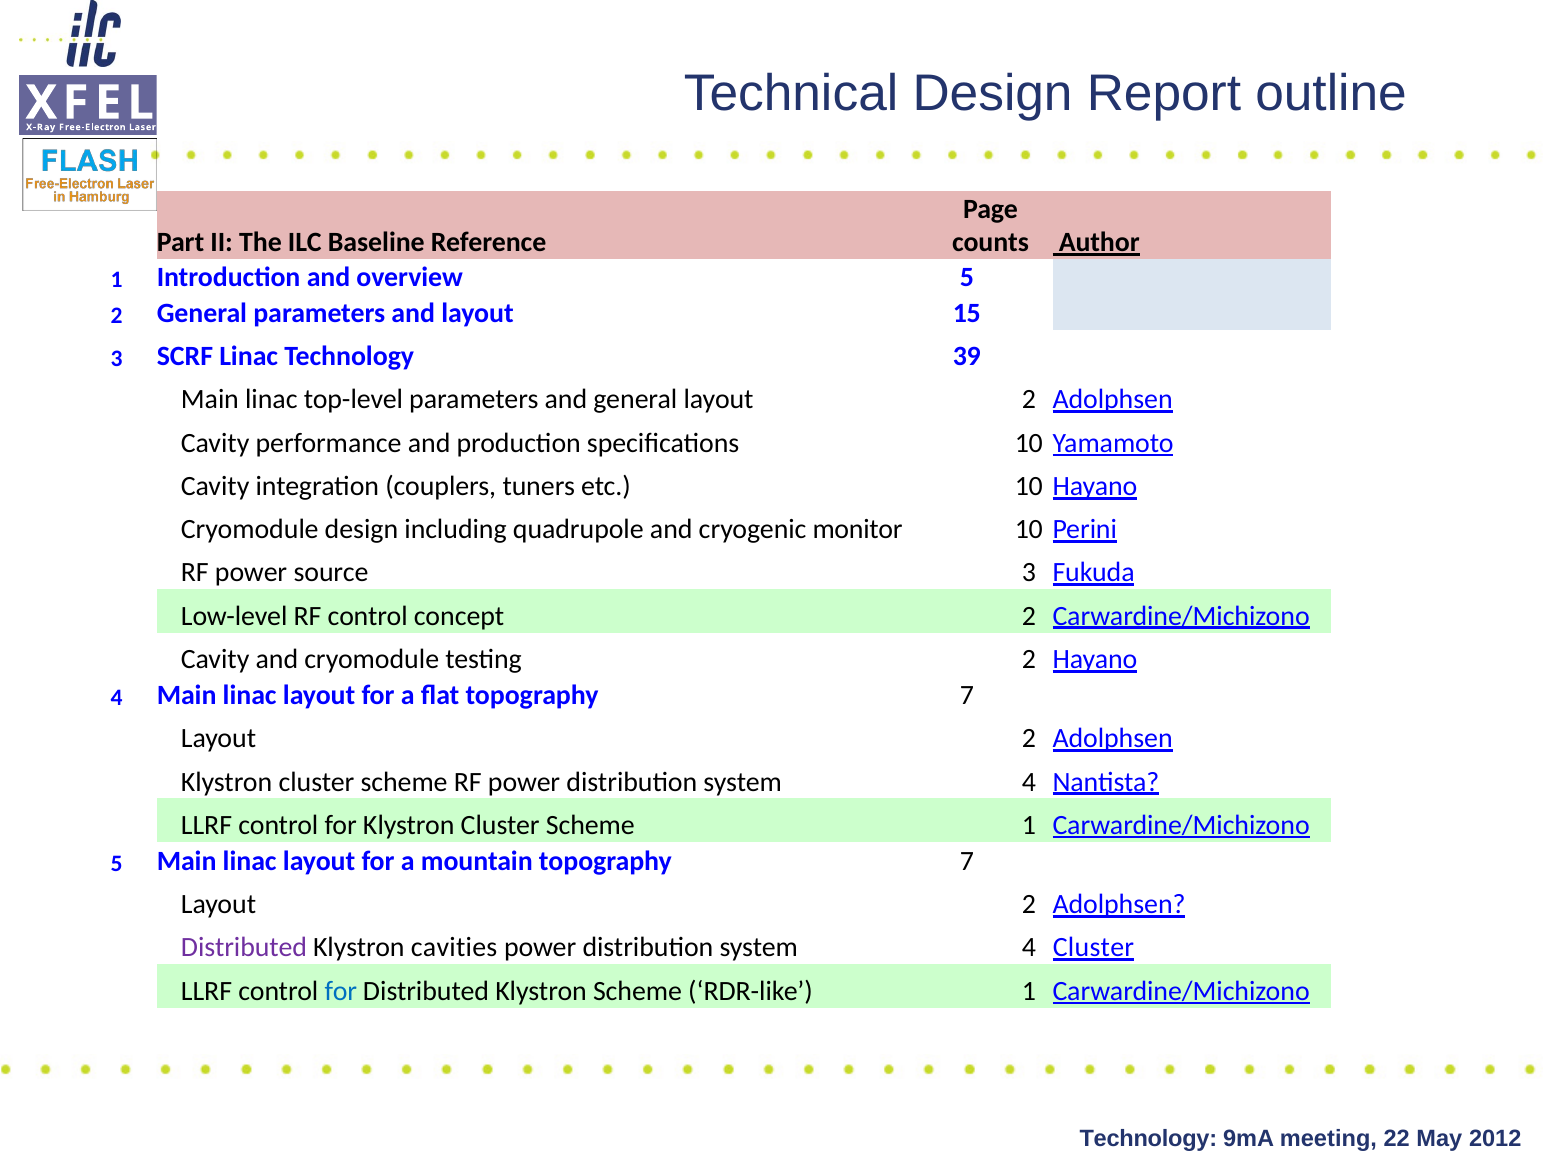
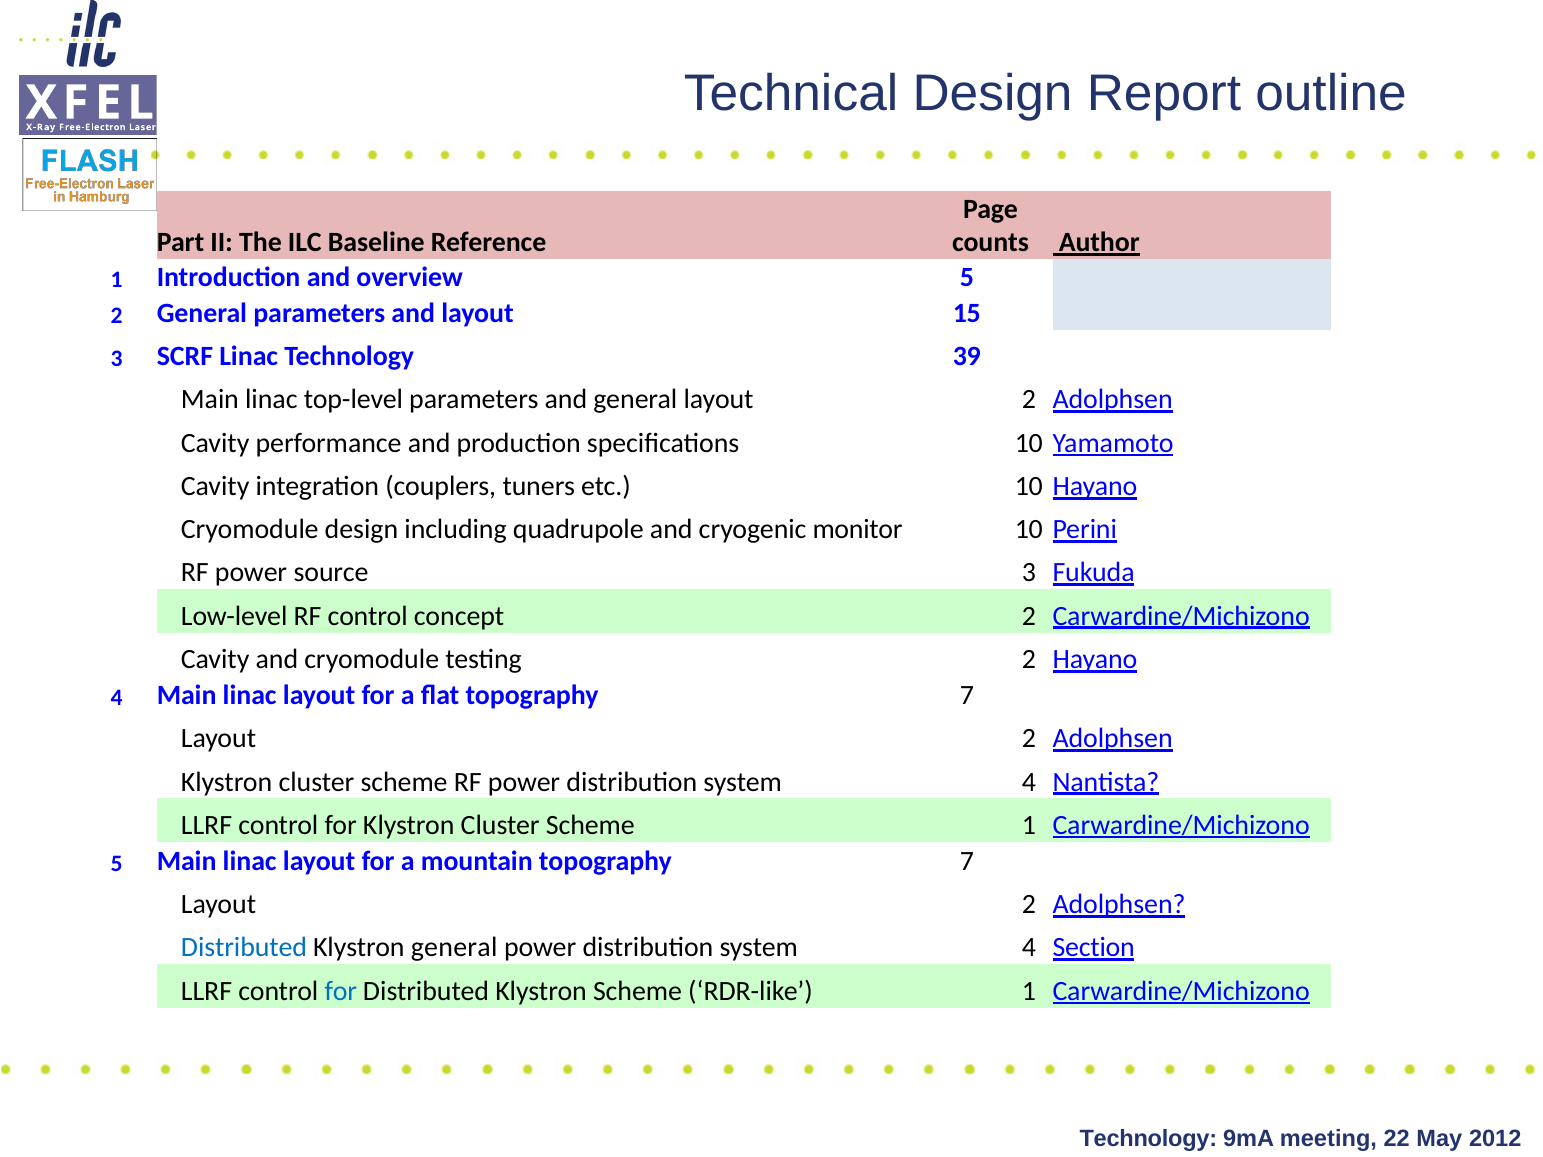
Distributed colour: purple -> blue (244, 948)
Klystron cavities: cavities -> general (454, 948)
4 Cluster: Cluster -> Section (1094, 948)
